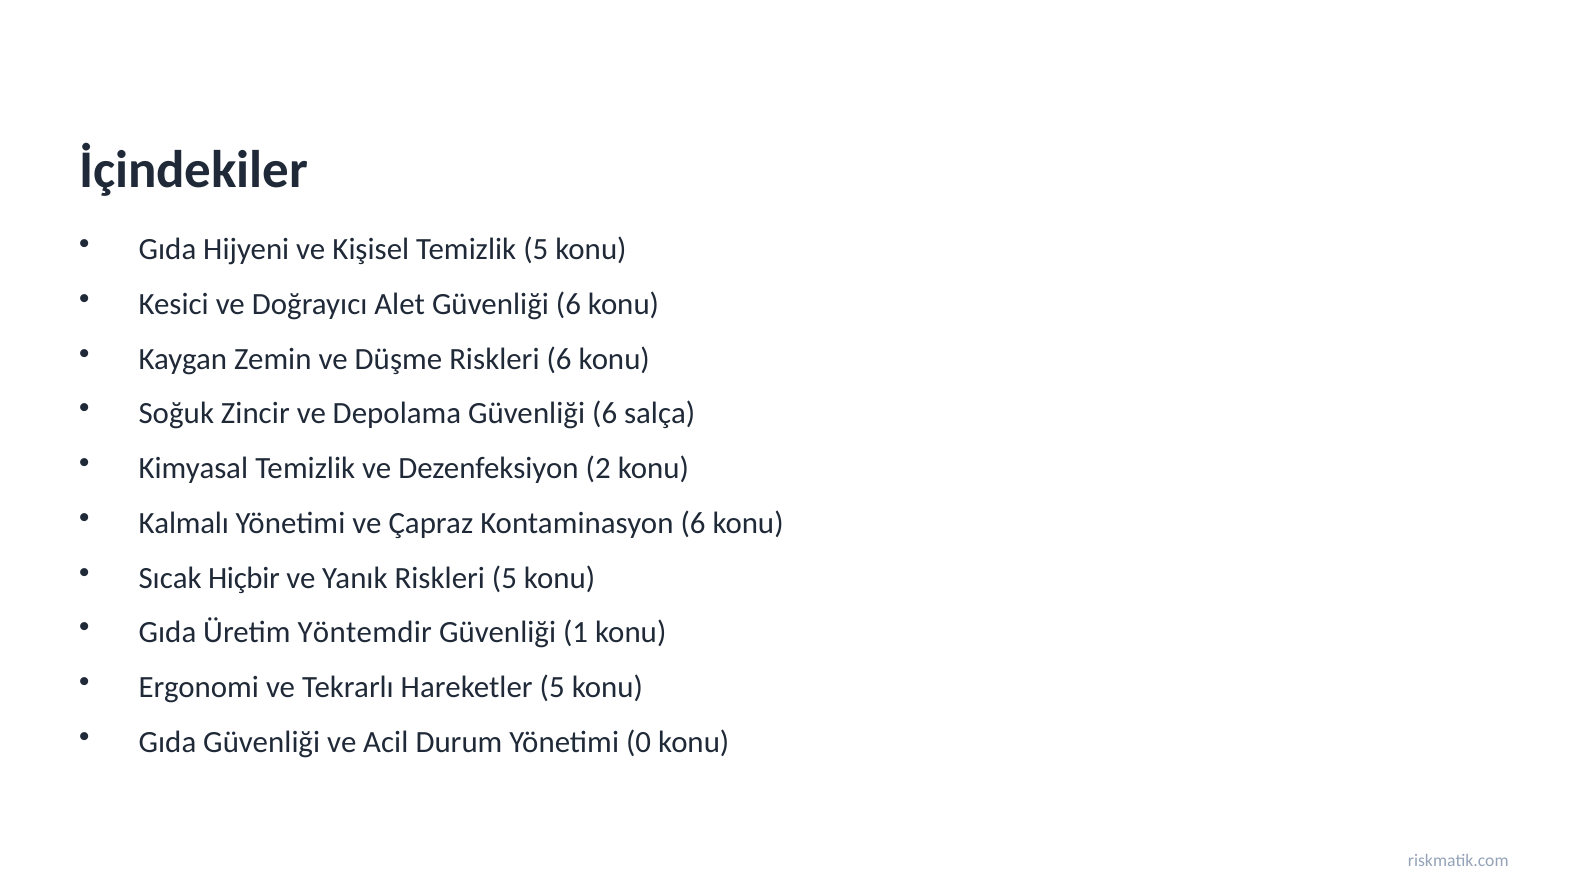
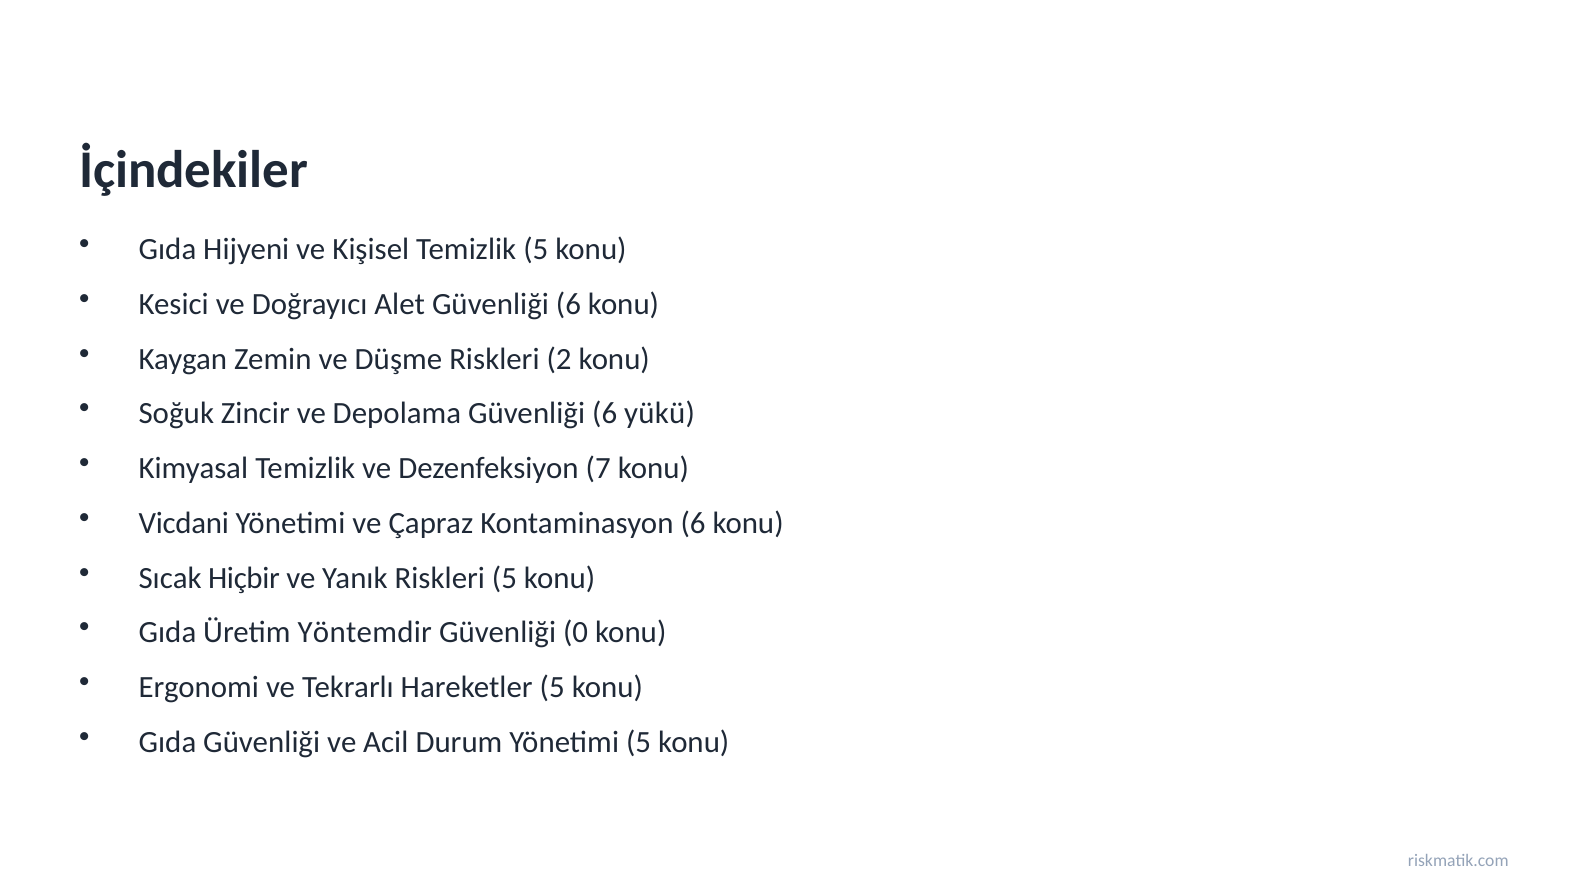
Riskleri 6: 6 -> 2 (559, 359)
salça: salça -> yükü (660, 414)
2: 2 -> 7 (598, 469)
Kalmalı: Kalmalı -> Vicdani (184, 523)
1: 1 -> 0 (576, 633)
Yönetimi 0: 0 -> 5 (639, 742)
